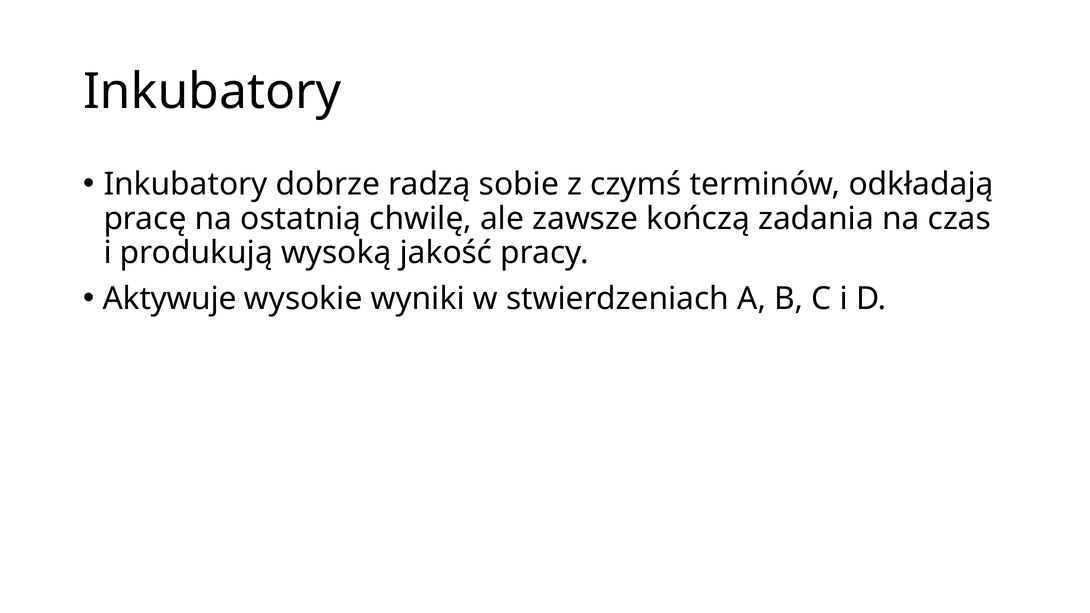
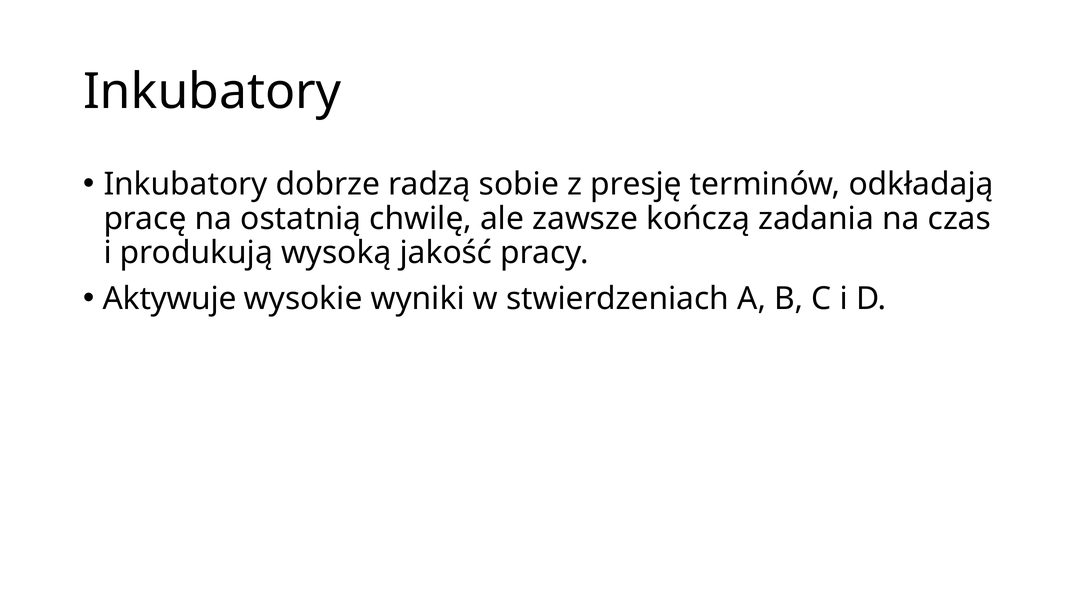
czymś: czymś -> presję (636, 184)
